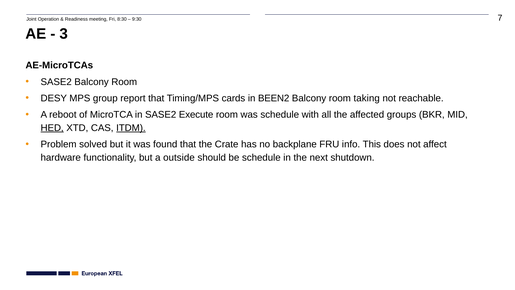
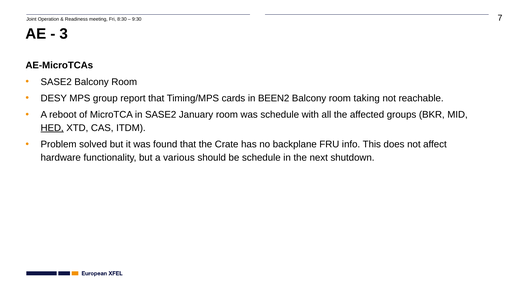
Execute: Execute -> January (196, 115)
ITDM underline: present -> none (131, 128)
outside: outside -> various (179, 157)
